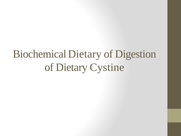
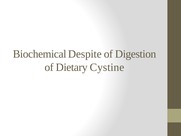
Biochemical Dietary: Dietary -> Despite (85, 54)
